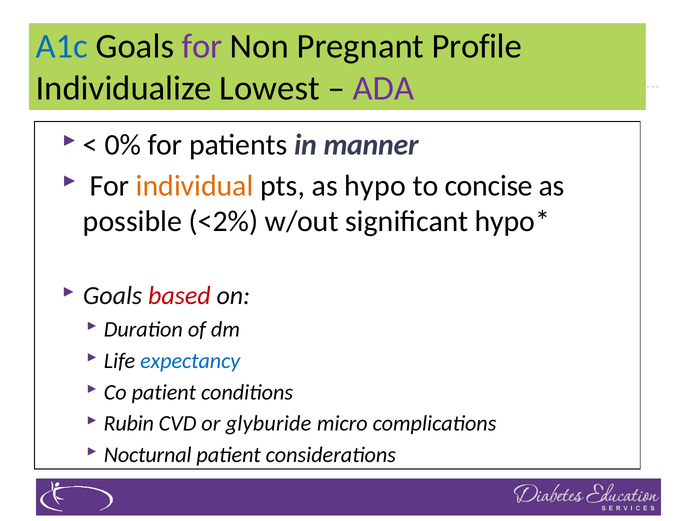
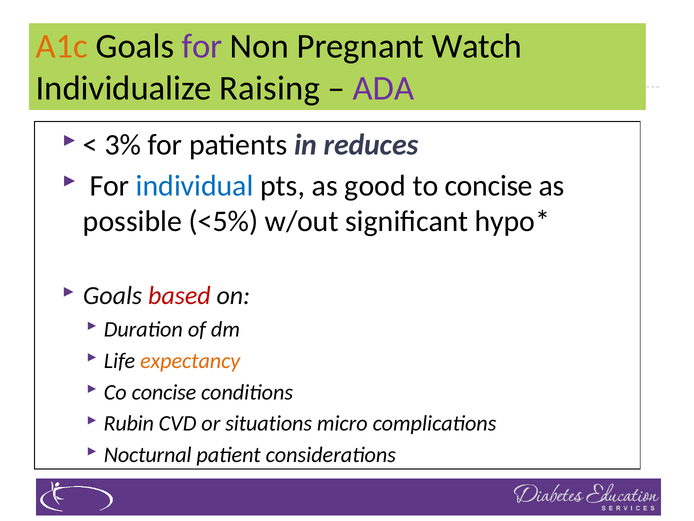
A1c colour: blue -> orange (62, 46)
Profile: Profile -> Watch (477, 46)
Lowest: Lowest -> Raising (270, 88)
0%: 0% -> 3% (123, 145)
manner: manner -> reduces (371, 145)
individual colour: orange -> blue (195, 186)
hypo: hypo -> good (375, 186)
<2%: <2% -> <5% (223, 221)
expectancy colour: blue -> orange (190, 360)
Co patient: patient -> concise (164, 392)
glyburide: glyburide -> situations (269, 423)
